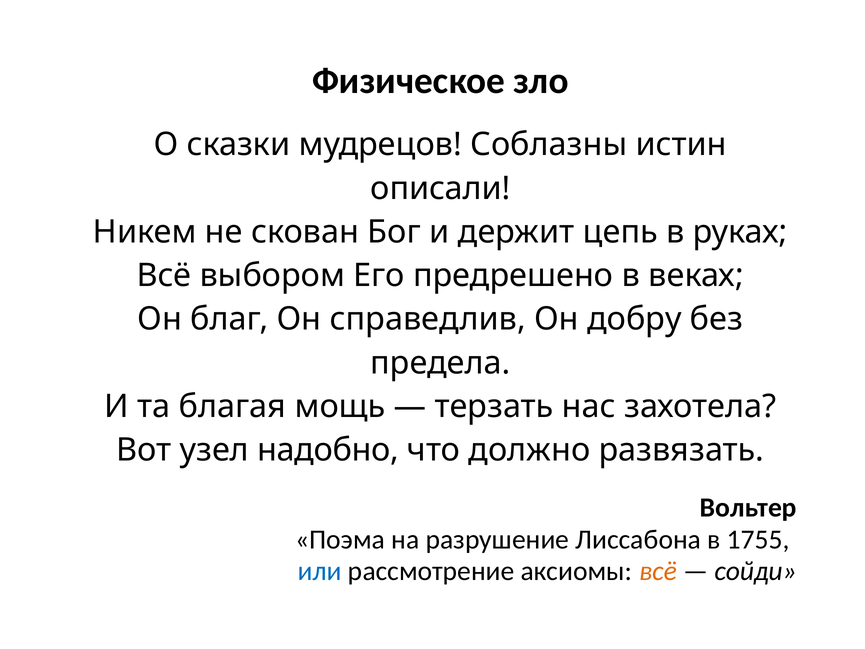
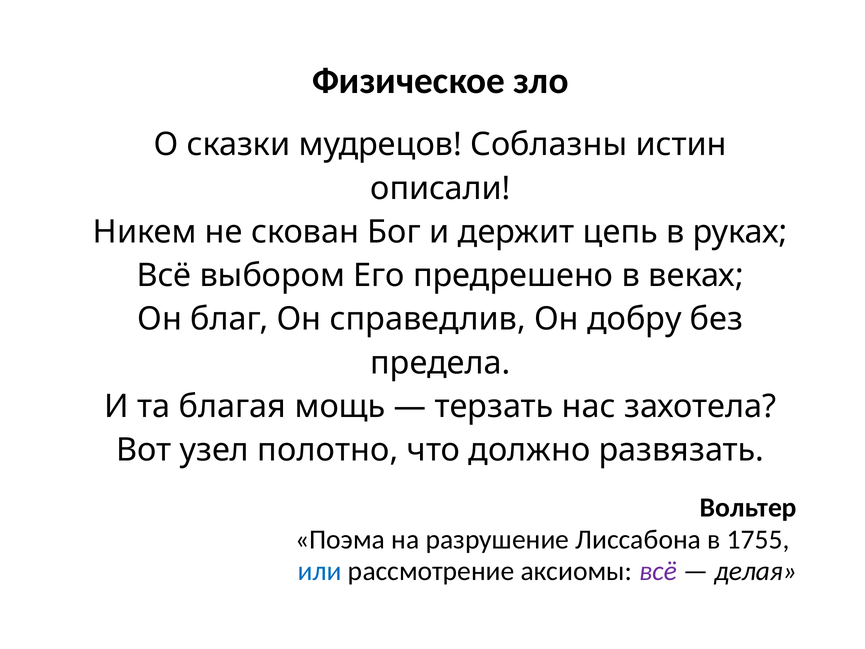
надобно: надобно -> полотно (328, 450)
всё colour: orange -> purple (658, 571)
сойди: сойди -> делая (756, 571)
